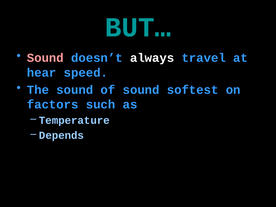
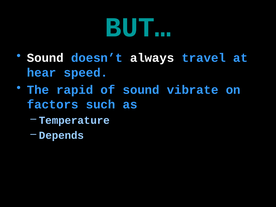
Sound colour: pink -> white (45, 58)
The sound: sound -> rapid (75, 90)
softest: softest -> vibrate (193, 90)
